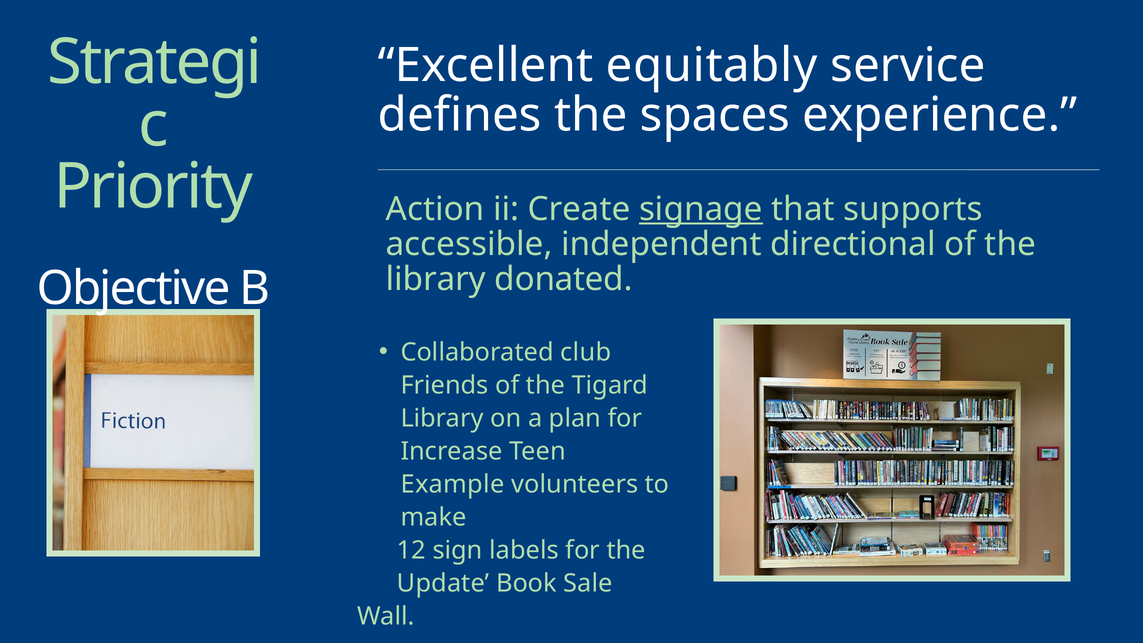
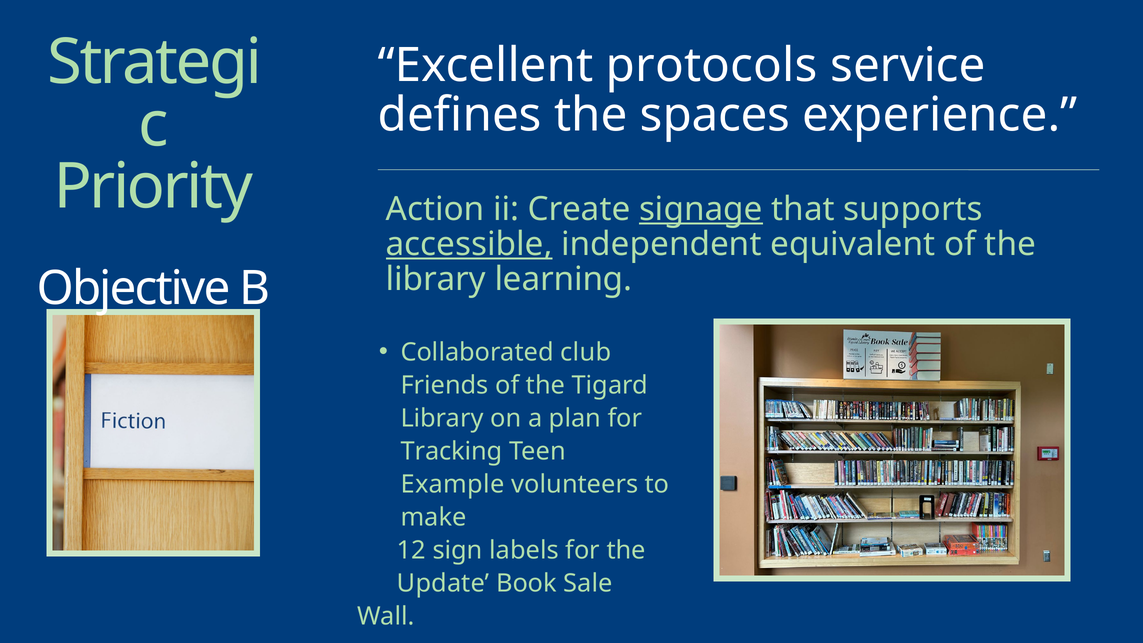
equitably: equitably -> protocols (712, 65)
accessible underline: none -> present (469, 244)
directional: directional -> equivalent (853, 244)
donated: donated -> learning (563, 279)
Increase: Increase -> Tracking (452, 451)
